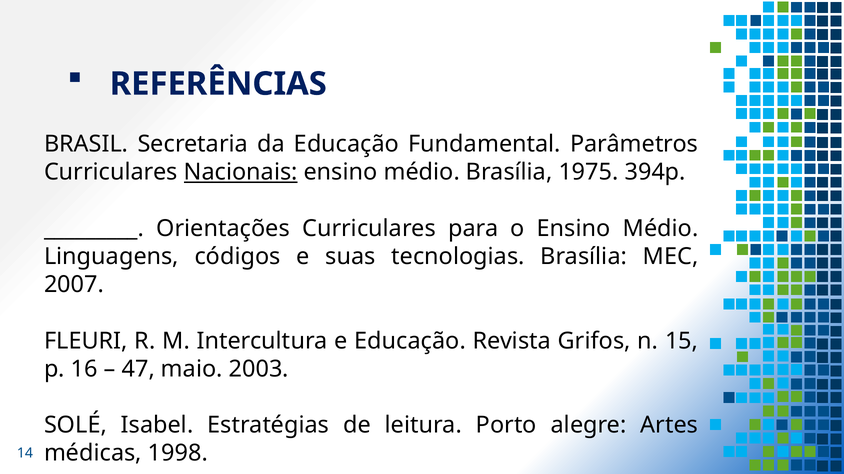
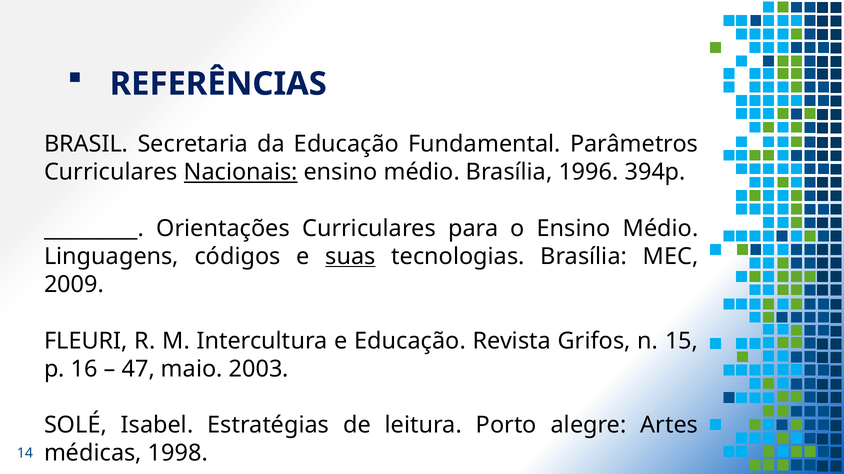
1975: 1975 -> 1996 (589, 172)
suas underline: none -> present (350, 257)
2007: 2007 -> 2009 (74, 285)
